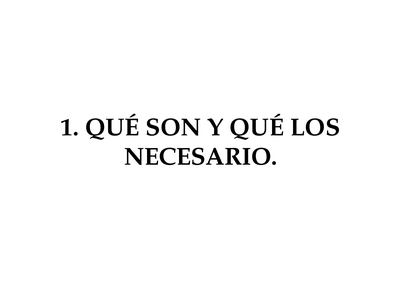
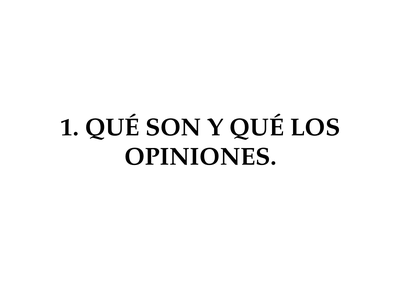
NECESARIO: NECESARIO -> OPINIONES (201, 157)
